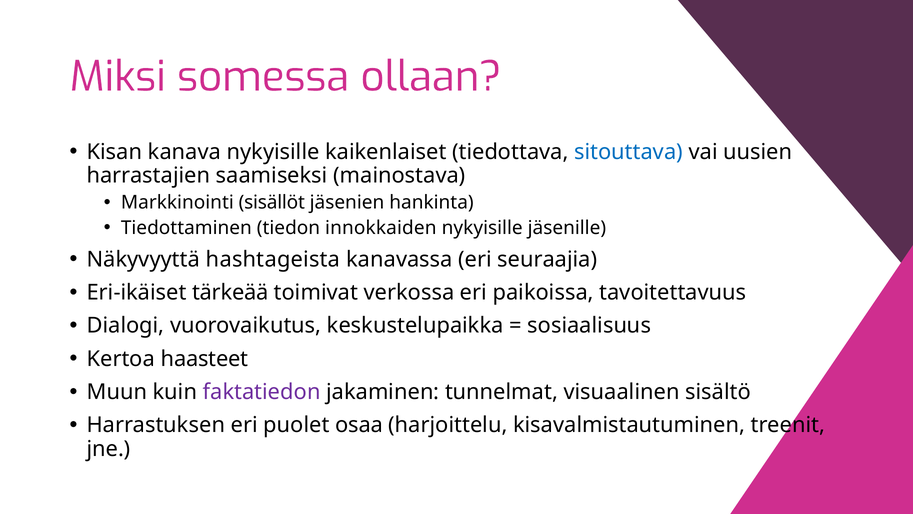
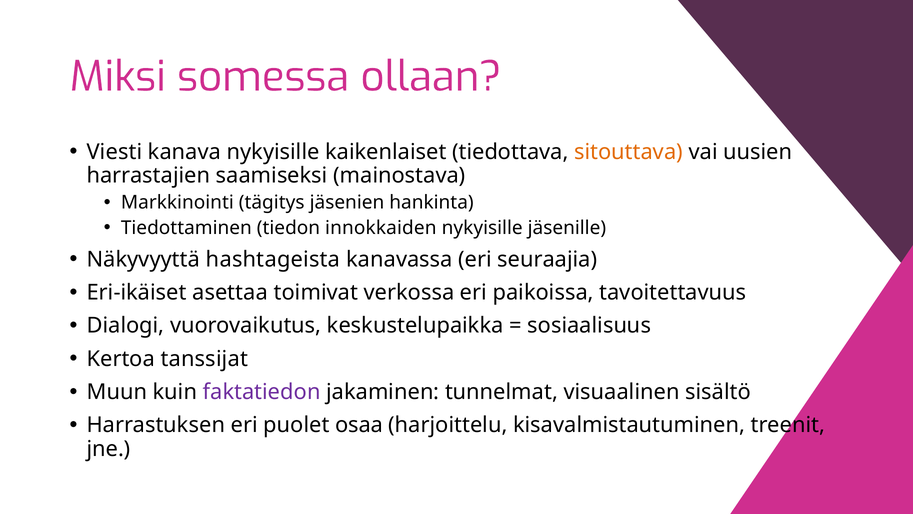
Kisan: Kisan -> Viesti (114, 152)
sitouttava colour: blue -> orange (629, 152)
sisällöt: sisällöt -> tägitys (272, 202)
tärkeää: tärkeää -> asettaa (230, 292)
haasteet: haasteet -> tanssijat (204, 359)
